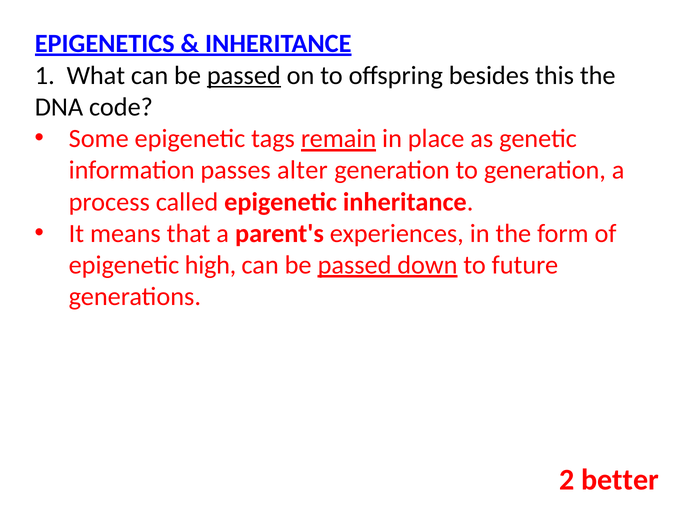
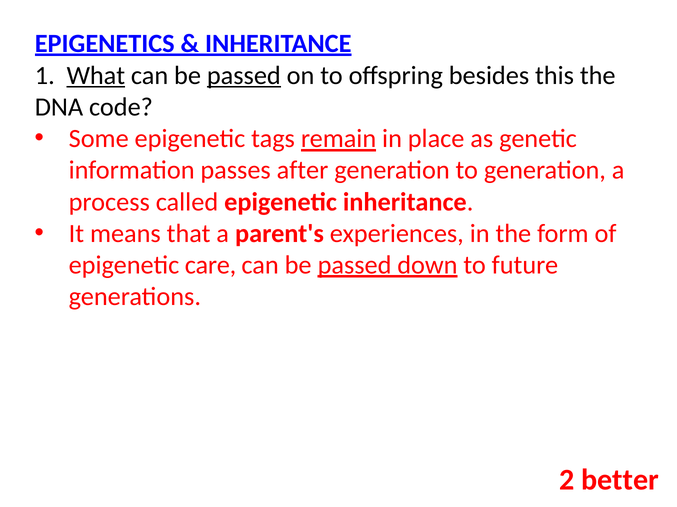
What underline: none -> present (96, 76)
alter: alter -> after (303, 171)
high: high -> care (211, 265)
